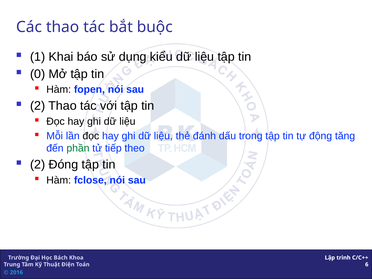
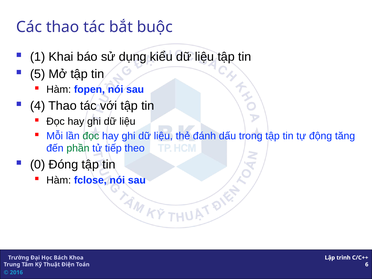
0: 0 -> 5 (38, 74)
2: 2 -> 4 (38, 106)
đọc colour: black -> green (91, 136)
2: 2 -> 0 (38, 165)
